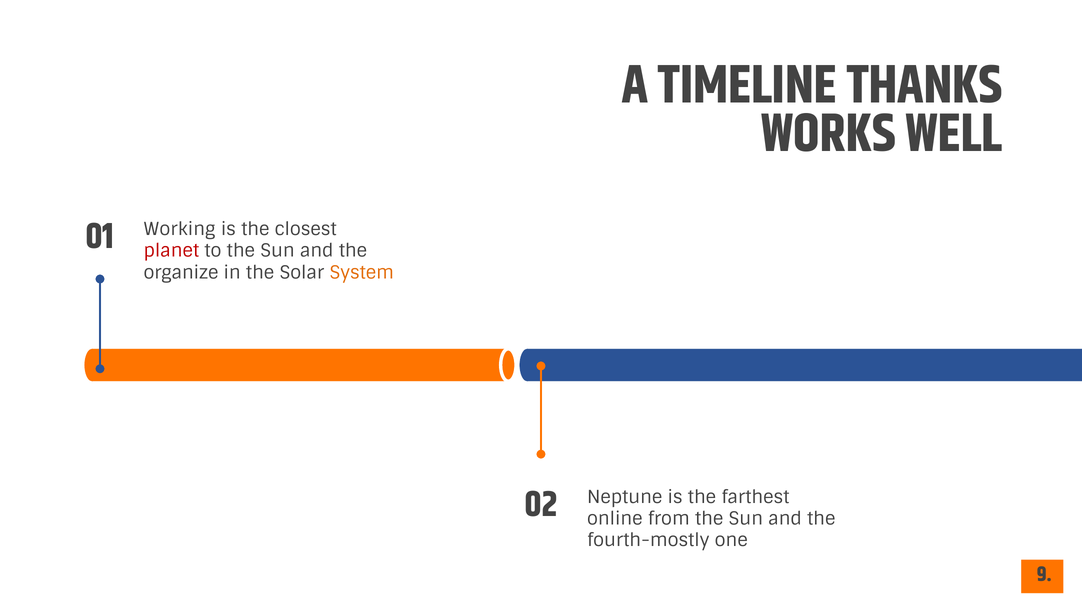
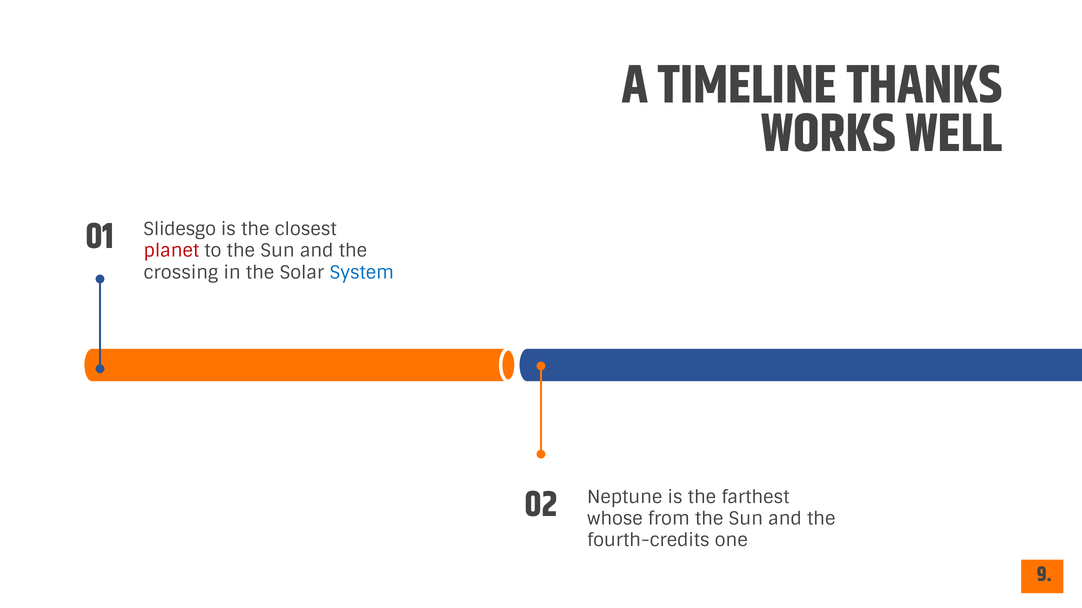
Working: Working -> Slidesgo (180, 230)
organize: organize -> crossing (181, 273)
System colour: orange -> blue (362, 273)
online: online -> whose (615, 519)
fourth-mostly: fourth-mostly -> fourth-credits (648, 541)
